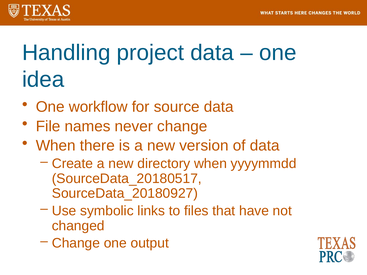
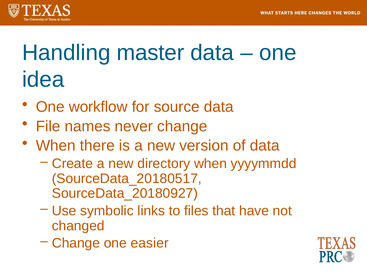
project: project -> master (150, 53)
output: output -> easier (150, 243)
